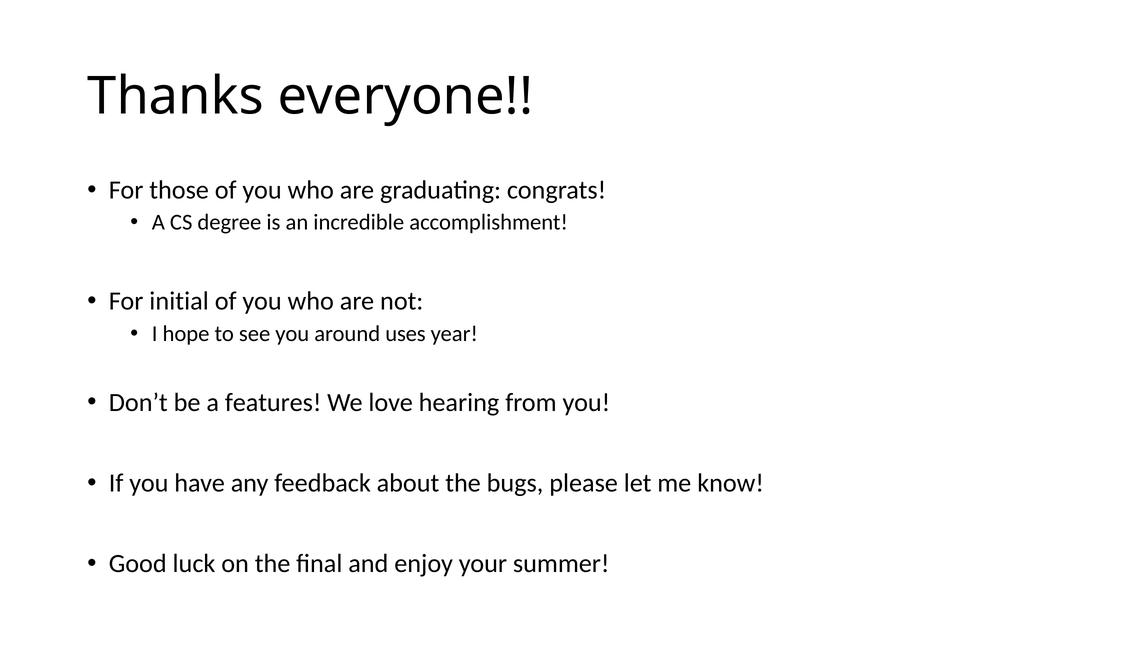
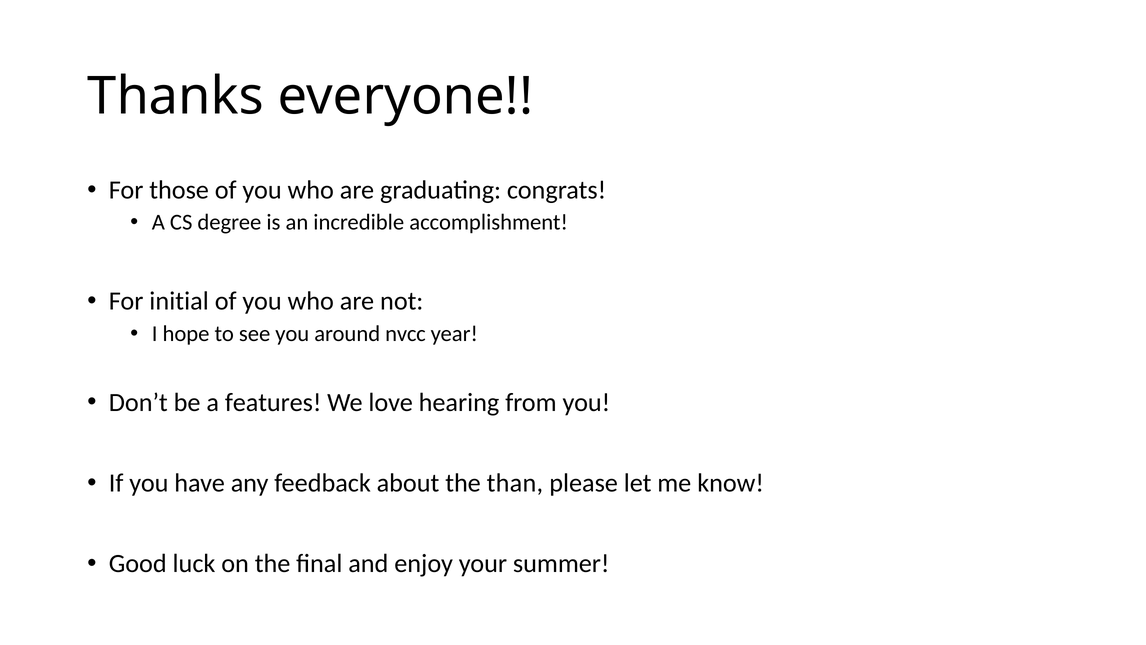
uses: uses -> nvcc (406, 333)
bugs: bugs -> than (515, 483)
